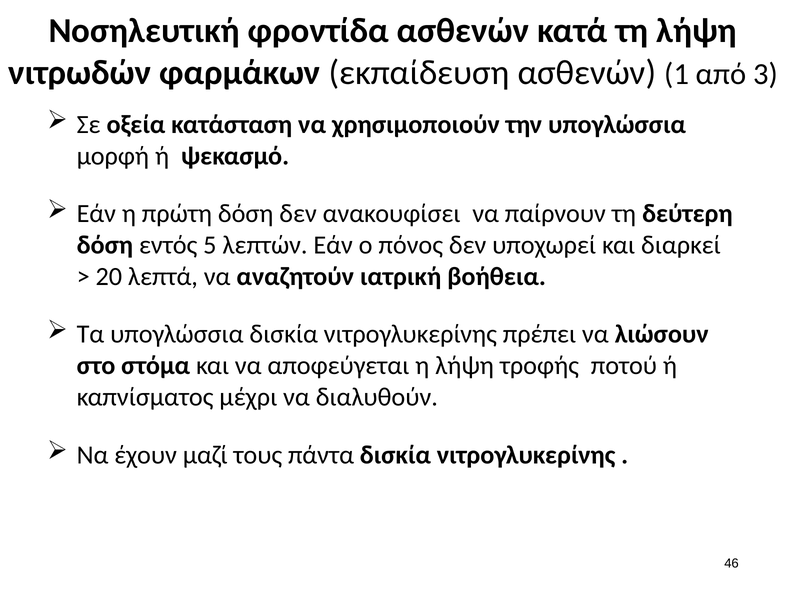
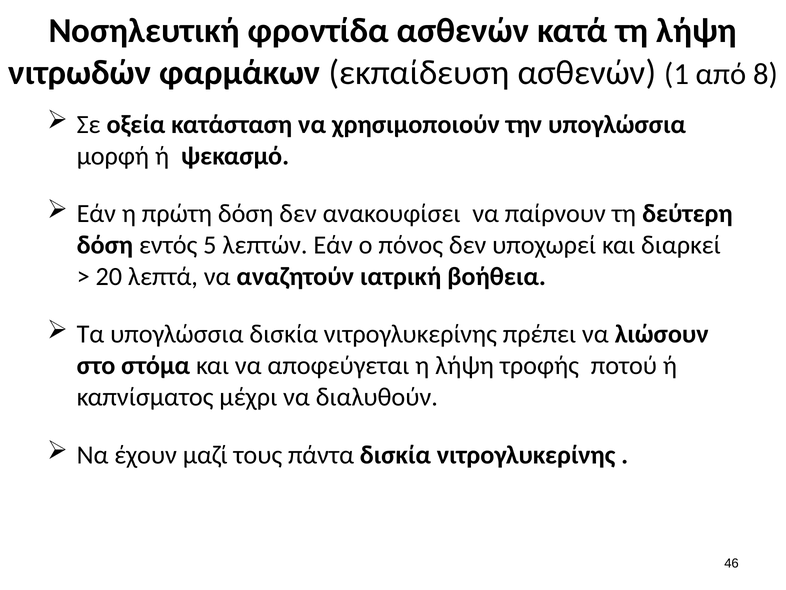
3: 3 -> 8 (765, 74)
